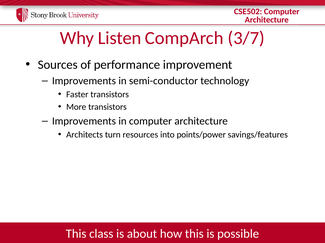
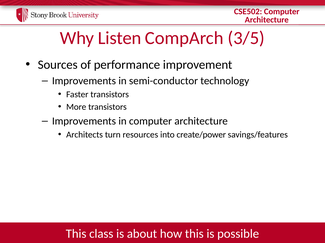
3/7: 3/7 -> 3/5 (246, 38)
points/power: points/power -> create/power (201, 135)
